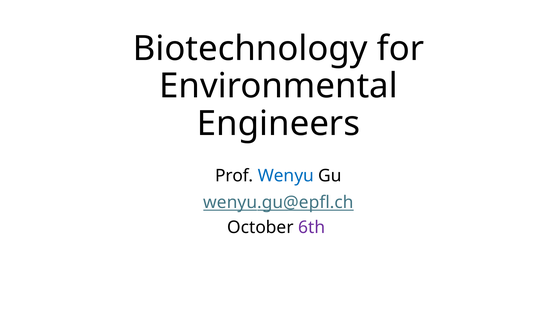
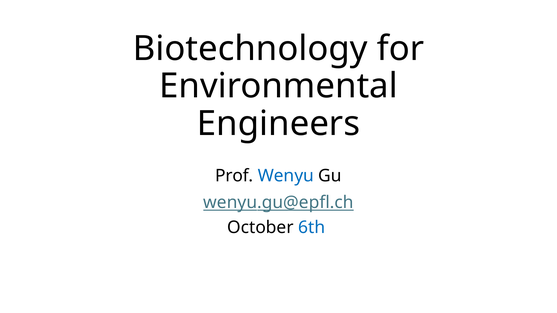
6th colour: purple -> blue (312, 228)
